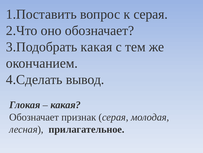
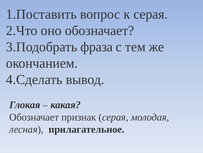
какая: какая -> фраза (97, 47)
